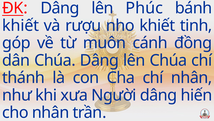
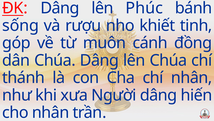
khiết: khiết -> sống (21, 25)
